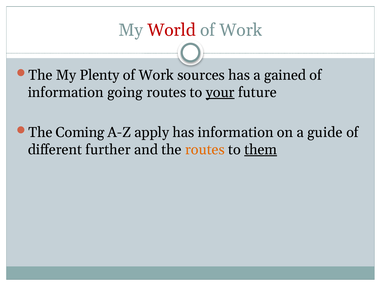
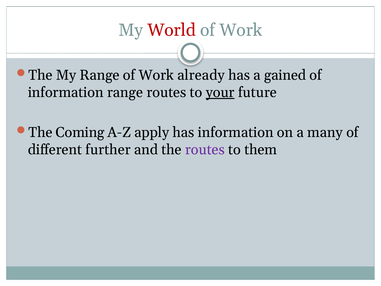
My Plenty: Plenty -> Range (100, 75)
sources: sources -> already (201, 75)
information going: going -> range (125, 92)
guide: guide -> many (325, 132)
routes colour: orange -> purple (205, 149)
them underline: present -> none (261, 149)
